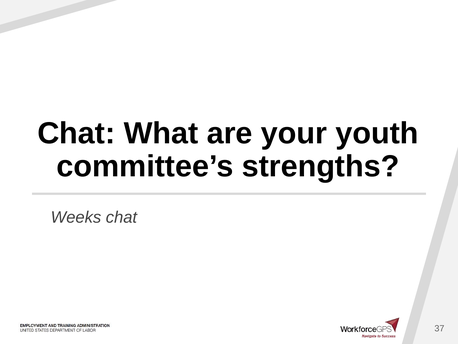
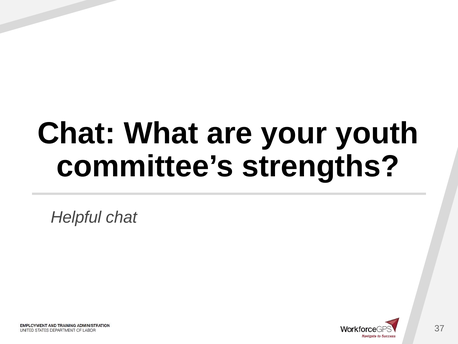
Weeks: Weeks -> Helpful (76, 217)
